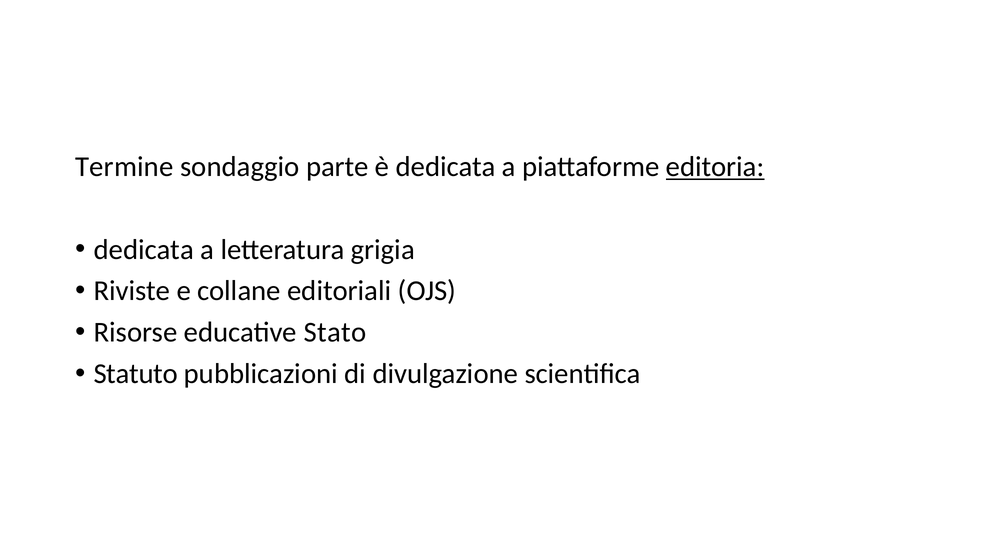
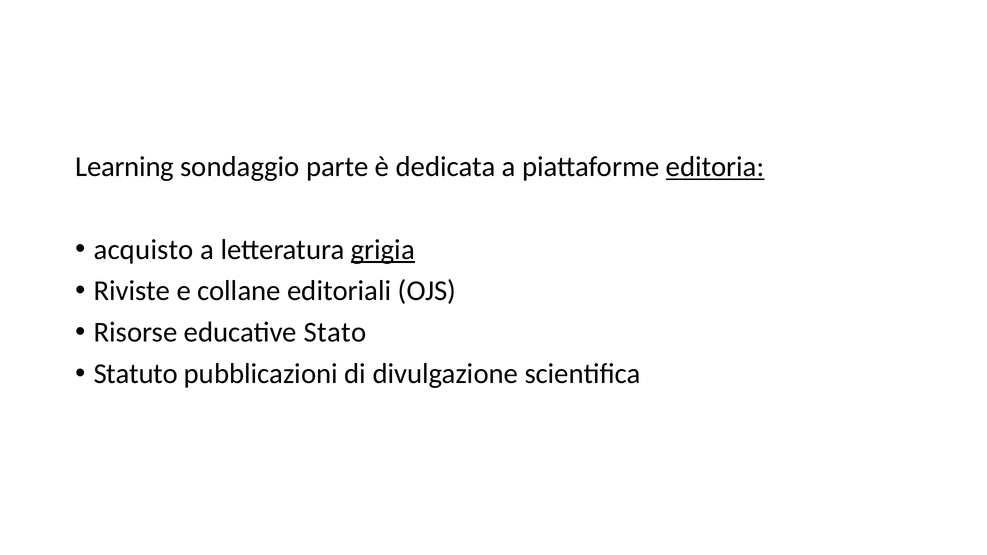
Termine: Termine -> Learning (125, 167)
dedicata: dedicata -> acquisto (144, 250)
grigia underline: none -> present (383, 250)
